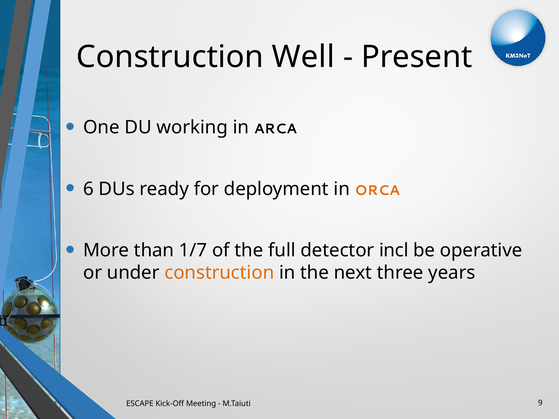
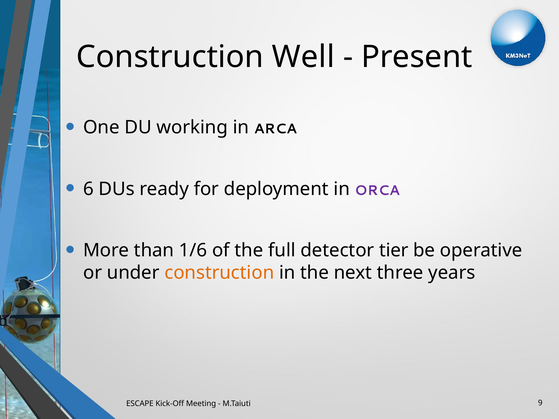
ORCA colour: orange -> purple (377, 191)
1/7: 1/7 -> 1/6 (193, 250)
incl: incl -> tier (394, 250)
